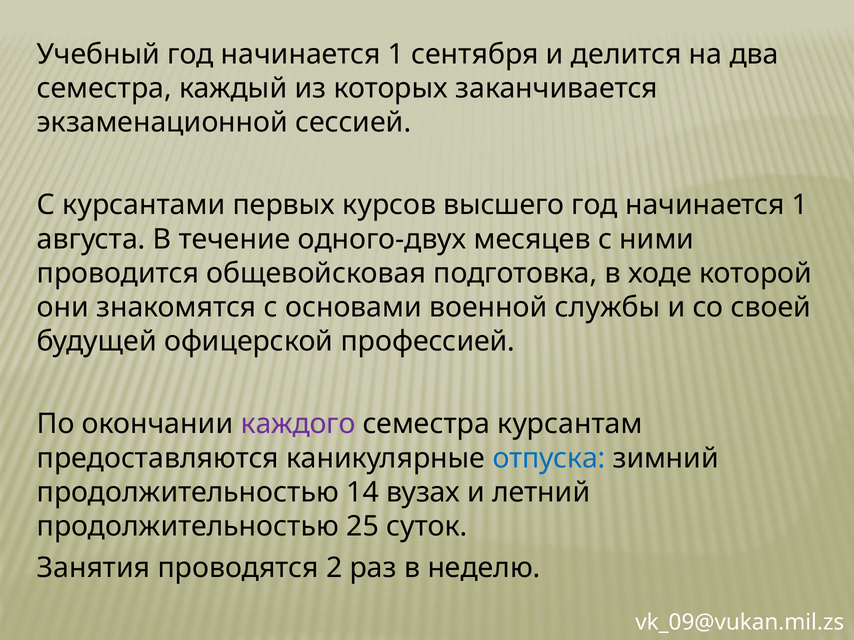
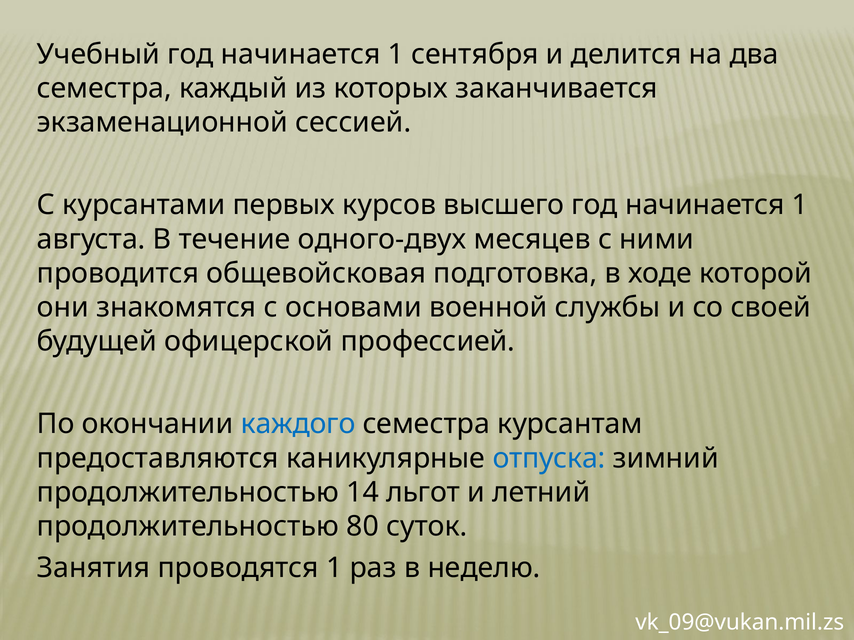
каждого colour: purple -> blue (298, 424)
вузах: вузах -> льгот (423, 493)
25: 25 -> 80 (363, 527)
проводятся 2: 2 -> 1 (334, 568)
